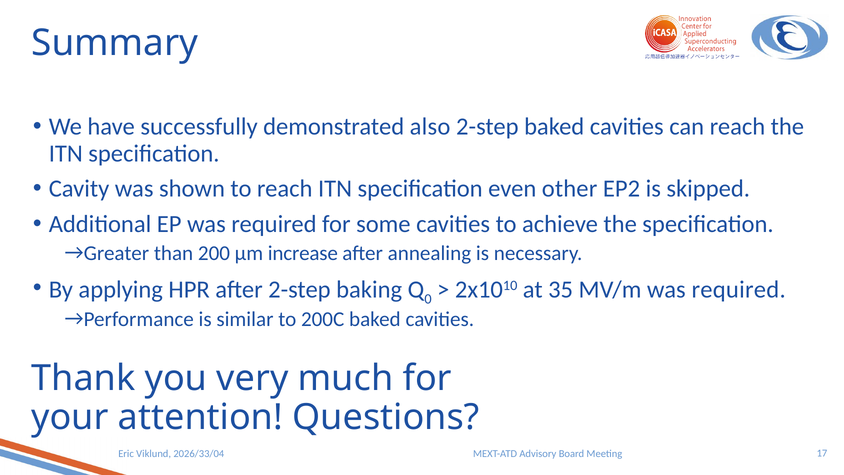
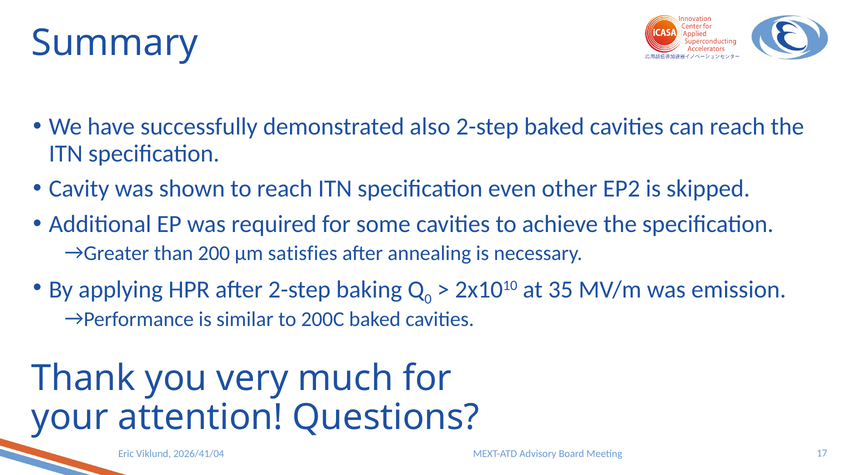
increase: increase -> satisfies (303, 253)
MV/m was required: required -> emission (739, 289)
2026/33/04: 2026/33/04 -> 2026/41/04 (199, 453)
